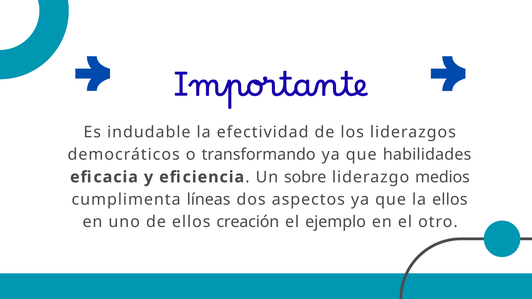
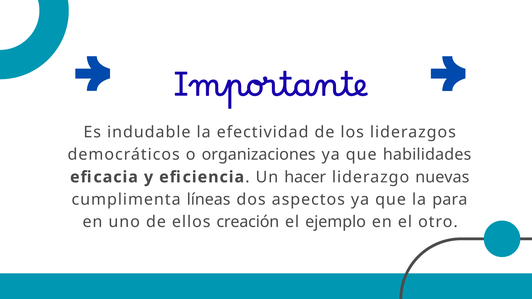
transformando: transformando -> organizaciones (259, 155)
sobre: sobre -> hacer (305, 177)
medios: medios -> nuevas (442, 177)
la ellos: ellos -> para (450, 200)
